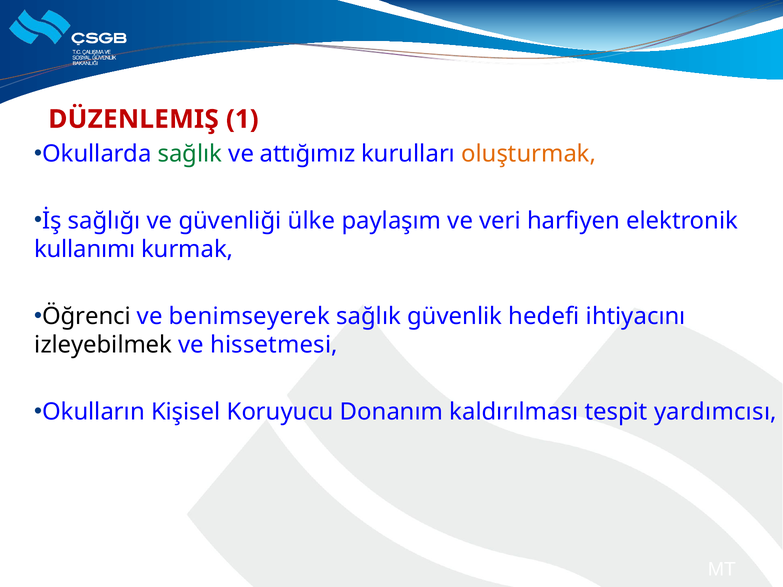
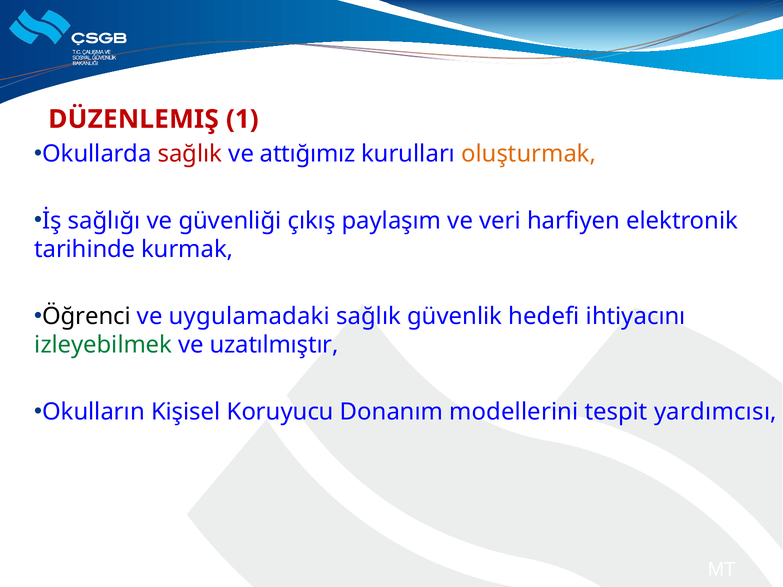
sağlık colour: green -> red (190, 154)
ülke: ülke -> çıkış (312, 221)
kullanımı: kullanımı -> tarihinde (85, 250)
benimseyerek: benimseyerek -> uygulamadaki (249, 317)
izleyebilmek colour: black -> green (103, 345)
hissetmesi: hissetmesi -> uzatılmıştır (274, 345)
kaldırılması: kaldırılması -> modellerini (514, 412)
